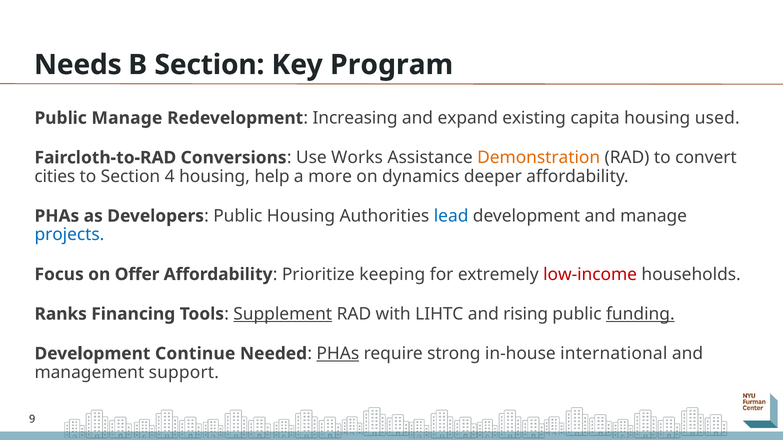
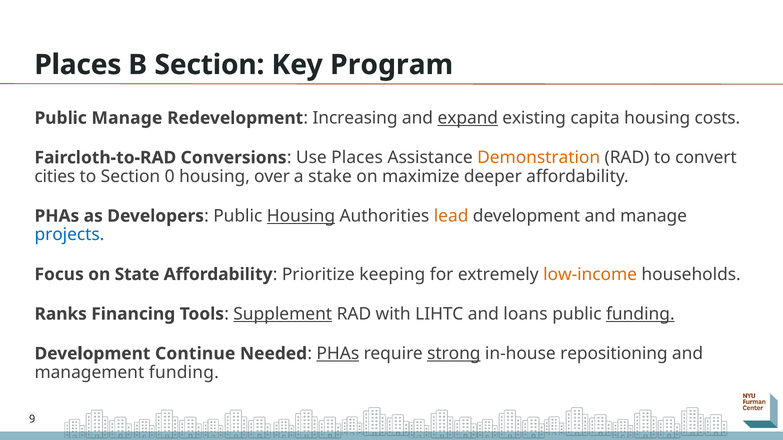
Needs: Needs -> Places (78, 65)
expand underline: none -> present (468, 118)
used: used -> costs (717, 118)
Use Works: Works -> Places (357, 158)
4: 4 -> 0 (170, 177)
help: help -> over (272, 177)
more: more -> stake (330, 177)
dynamics: dynamics -> maximize (421, 177)
Housing underline: none -> present (301, 216)
lead colour: blue -> orange (451, 216)
Offer: Offer -> State (137, 275)
low-income colour: red -> orange (590, 275)
rising: rising -> loans (526, 314)
strong underline: none -> present (454, 354)
international: international -> repositioning (614, 354)
management support: support -> funding (184, 373)
